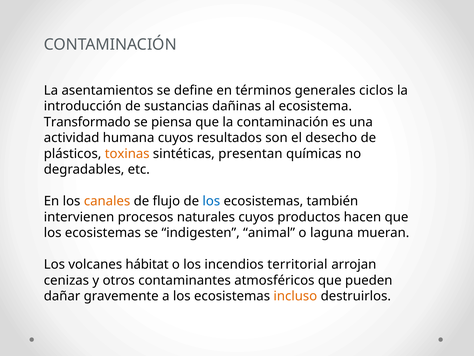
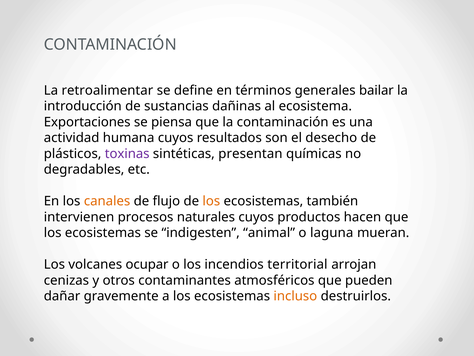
asentamientos: asentamientos -> retroalimentar (107, 90)
ciclos: ciclos -> bailar (376, 90)
Transformado: Transformado -> Exportaciones (87, 122)
toxinas colour: orange -> purple (127, 154)
los colour: blue -> orange (211, 201)
hábitat: hábitat -> ocupar (147, 264)
